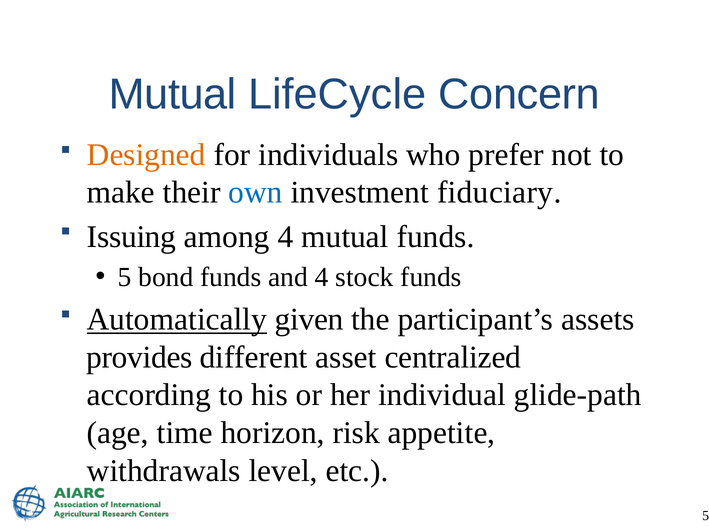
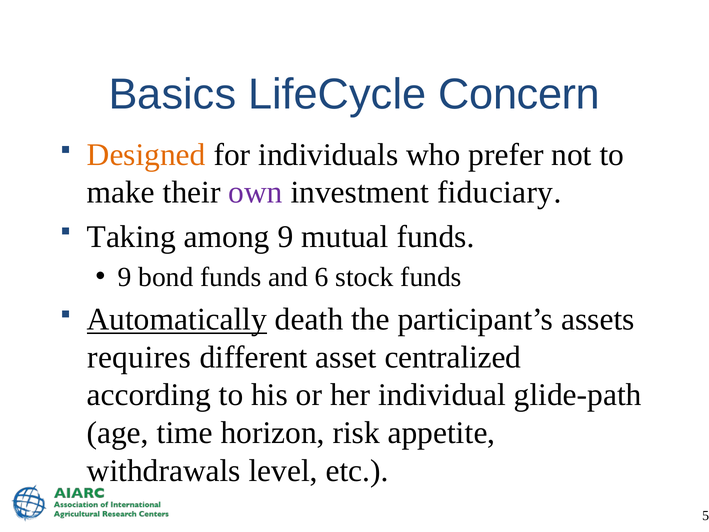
Mutual: Mutual -> Basics (172, 95)
own colour: blue -> purple (256, 192)
Issuing: Issuing -> Taking (131, 236)
among 4: 4 -> 9 (285, 236)
5: 5 -> 9 (125, 277)
and 4: 4 -> 6 (322, 277)
given: given -> death (309, 319)
provides: provides -> requires (139, 357)
